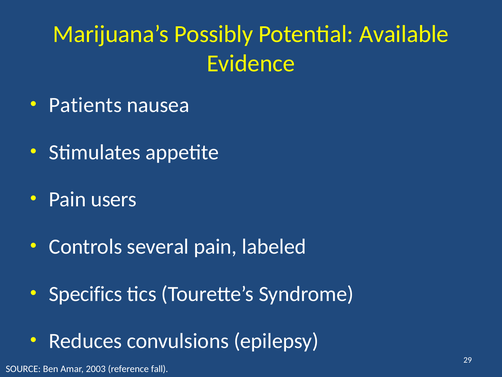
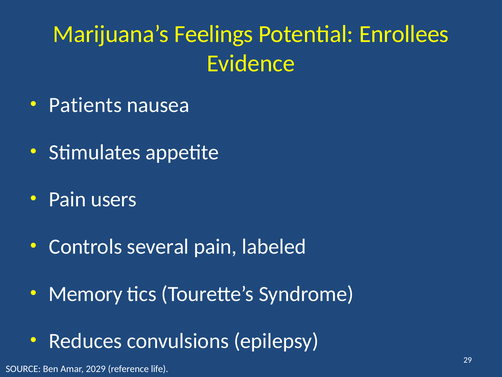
Possibly: Possibly -> Feelings (214, 34)
Available: Available -> Enrollees (404, 34)
Specifics: Specifics -> Memory (86, 293)
2003: 2003 -> 2029 (96, 369)
fall: fall -> life (160, 369)
